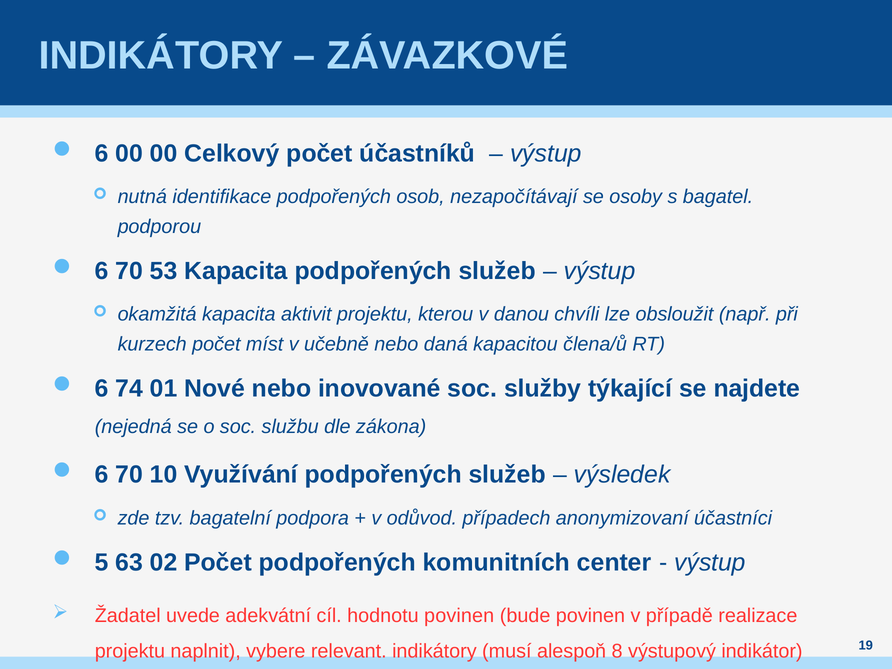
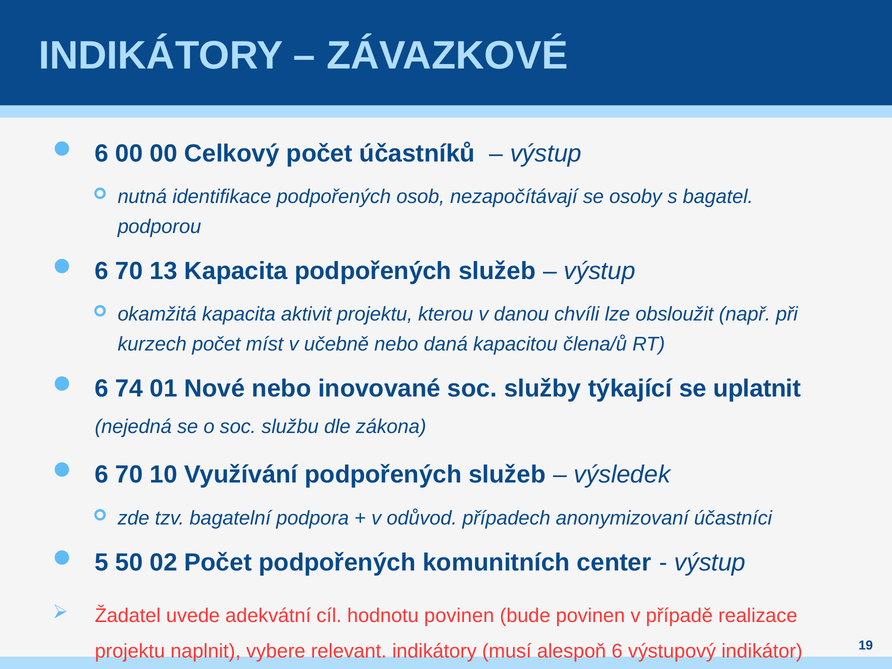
53: 53 -> 13 (164, 271)
najdete: najdete -> uplatnit (757, 388)
63: 63 -> 50 (129, 562)
alespoň 8: 8 -> 6 (617, 651)
